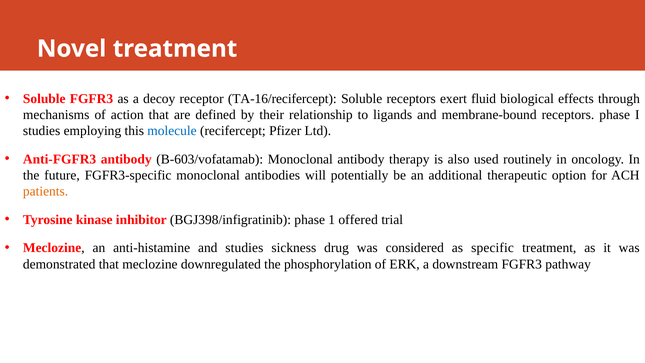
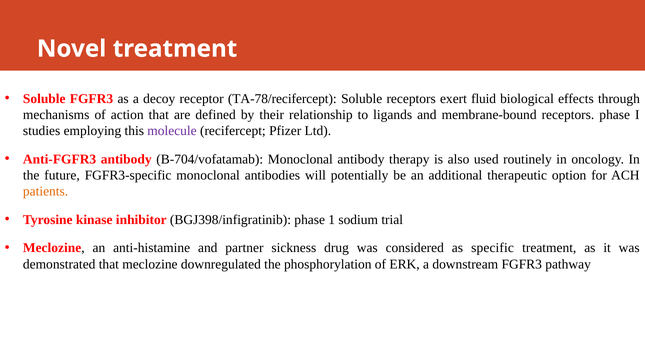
TA-16/recifercept: TA-16/recifercept -> TA-78/recifercept (282, 99)
molecule colour: blue -> purple (172, 131)
B-603/vofatamab: B-603/vofatamab -> B-704/vofatamab (210, 159)
offered: offered -> sodium (358, 220)
and studies: studies -> partner (244, 248)
